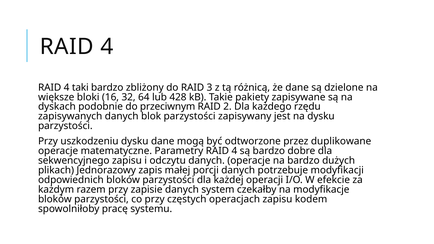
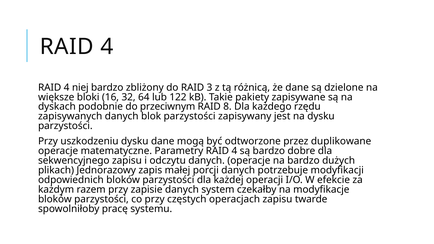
taki: taki -> niej (80, 87)
428: 428 -> 122 (178, 97)
2: 2 -> 8 (227, 107)
kodem: kodem -> twarde (311, 199)
